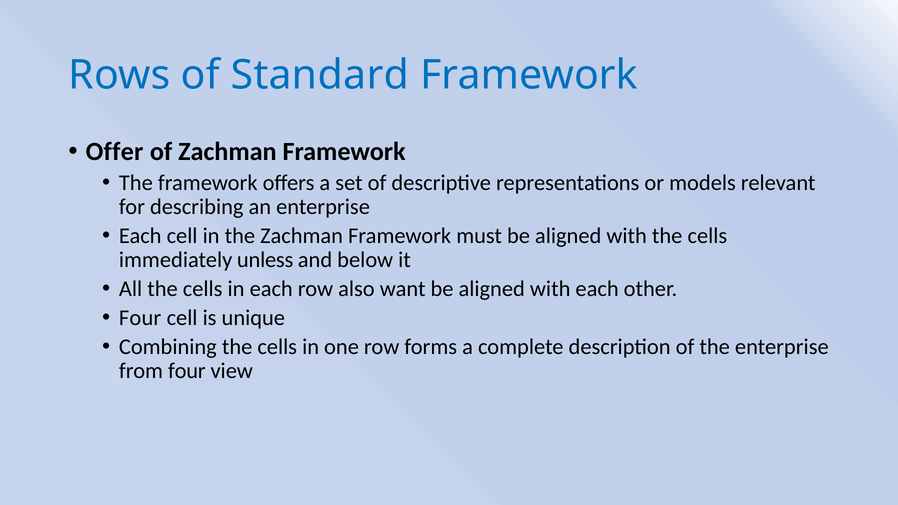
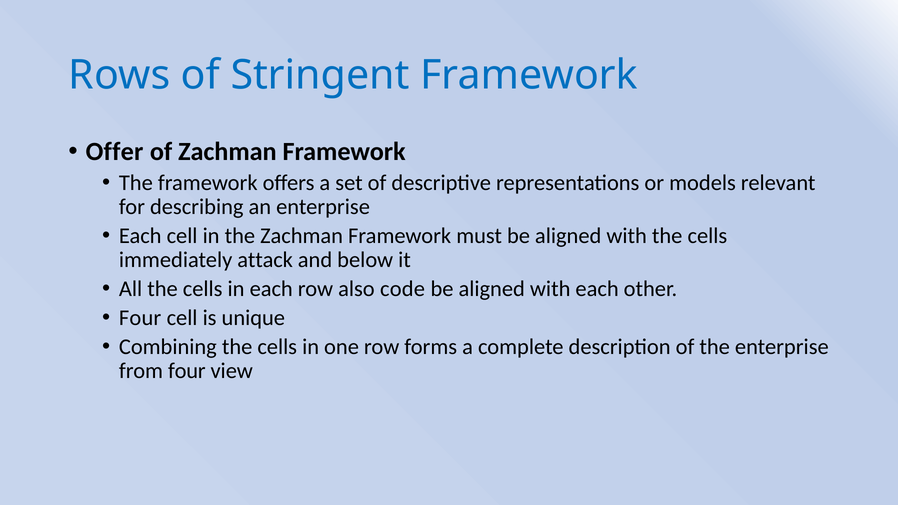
Standard: Standard -> Stringent (320, 75)
unless: unless -> attack (265, 260)
want: want -> code (403, 289)
